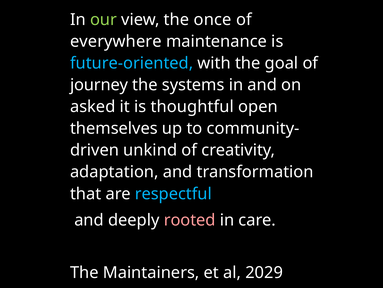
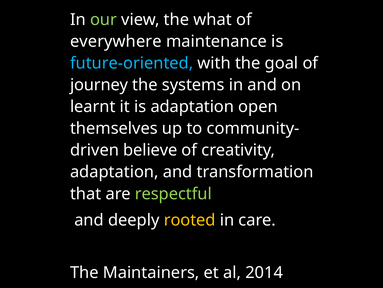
once: once -> what (213, 20)
asked: asked -> learnt (93, 106)
is thoughtful: thoughtful -> adaptation (192, 106)
unkind: unkind -> believe (150, 150)
respectful colour: light blue -> light green (173, 193)
rooted colour: pink -> yellow (190, 220)
2029: 2029 -> 2014 (264, 272)
